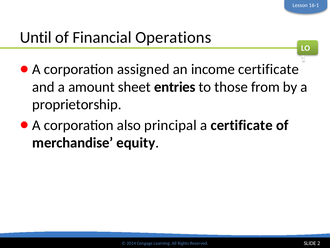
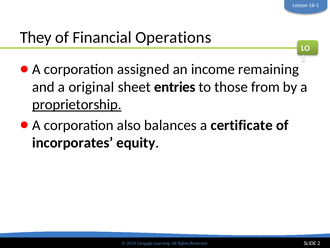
Until: Until -> They (36, 37)
income certificate: certificate -> remaining (269, 69)
amount: amount -> original (91, 87)
proprietorship underline: none -> present (77, 104)
principal: principal -> balances (170, 125)
merchandise: merchandise -> incorporates (73, 143)
